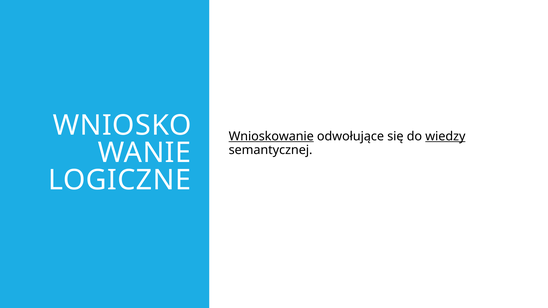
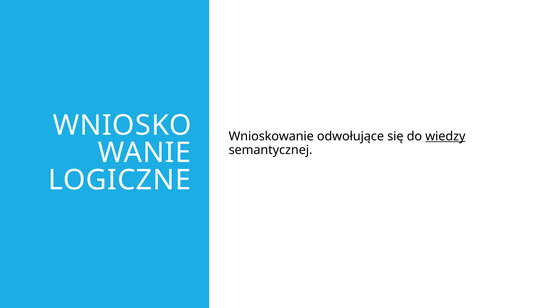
Wnioskowanie underline: present -> none (271, 136)
